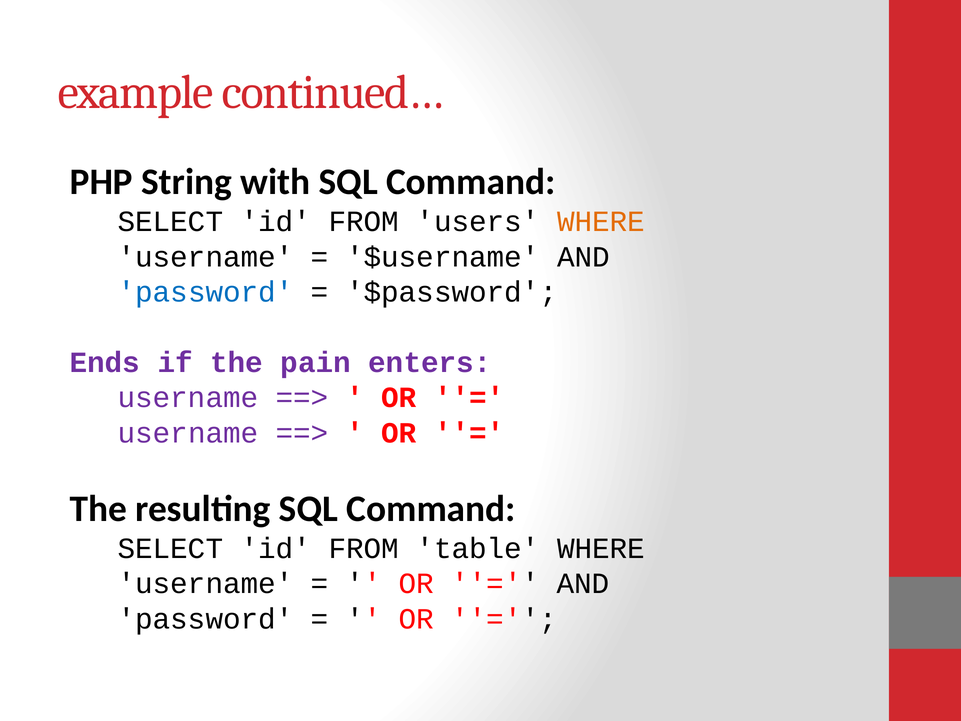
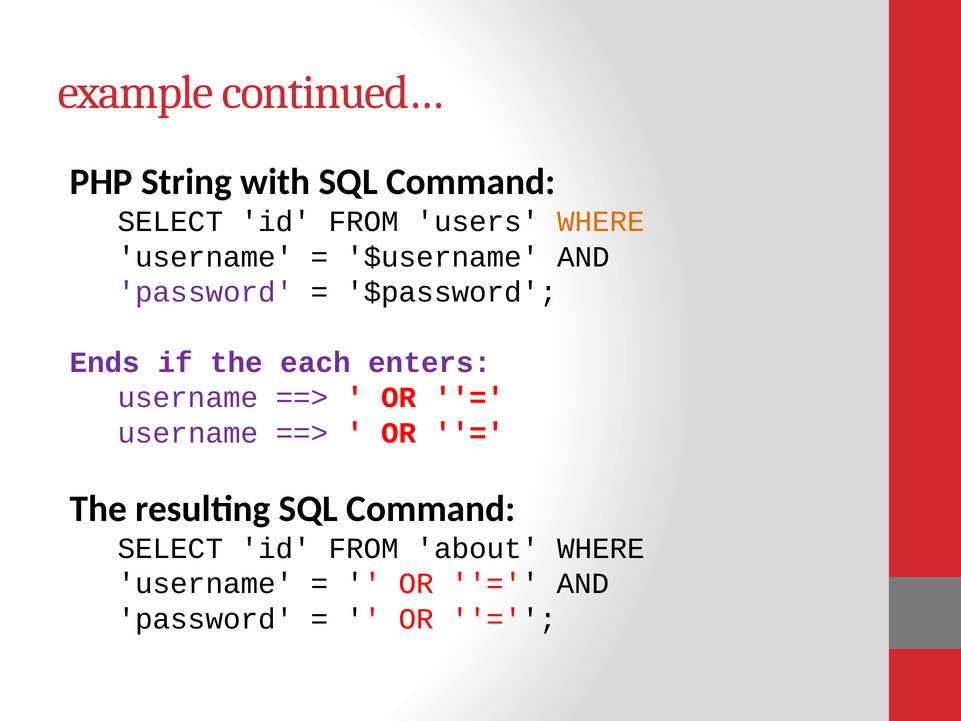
password colour: blue -> purple (206, 292)
pain: pain -> each (316, 362)
table: table -> about (478, 548)
